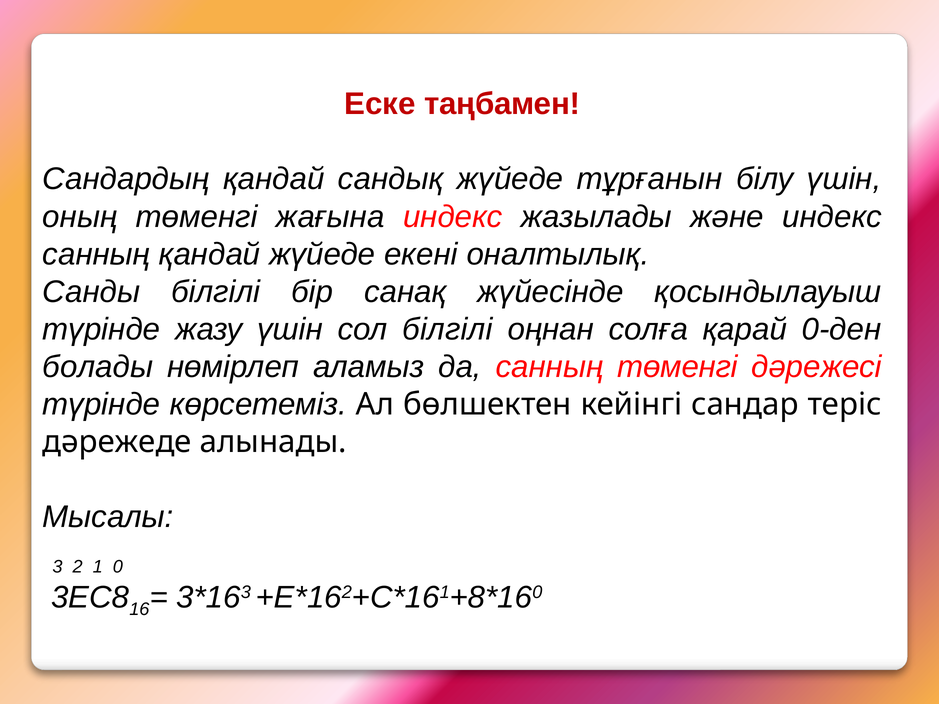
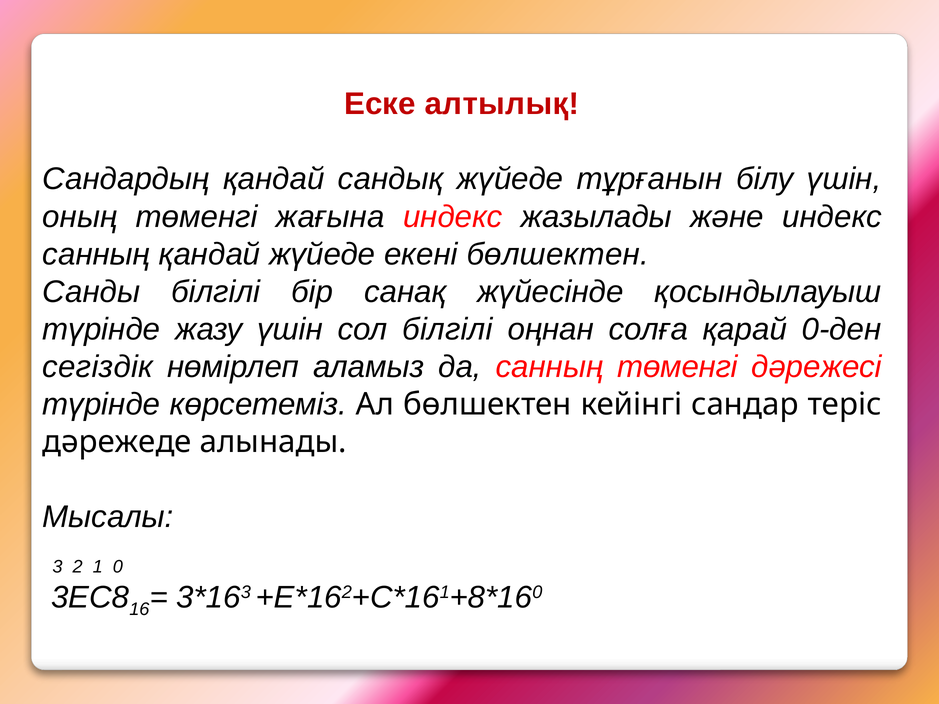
таңбамен: таңбамен -> алтылық (502, 104)
екенi оналтылық: оналтылық -> бөлшектен (558, 254)
болады: болады -> сегіздік (98, 367)
